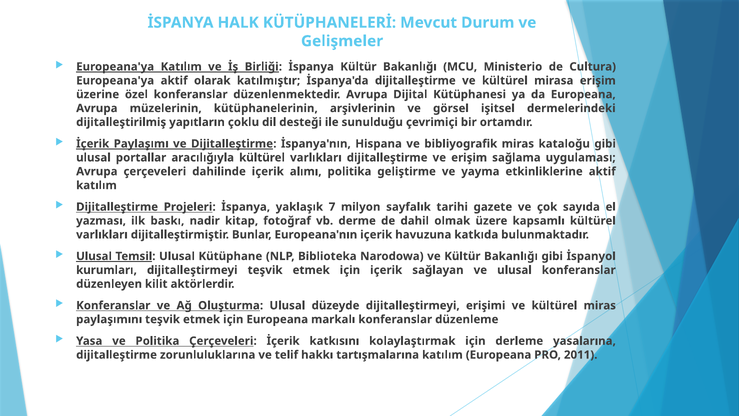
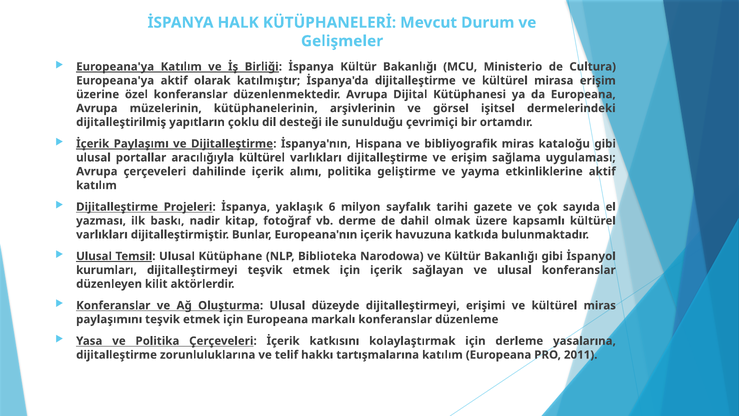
7: 7 -> 6 (332, 207)
